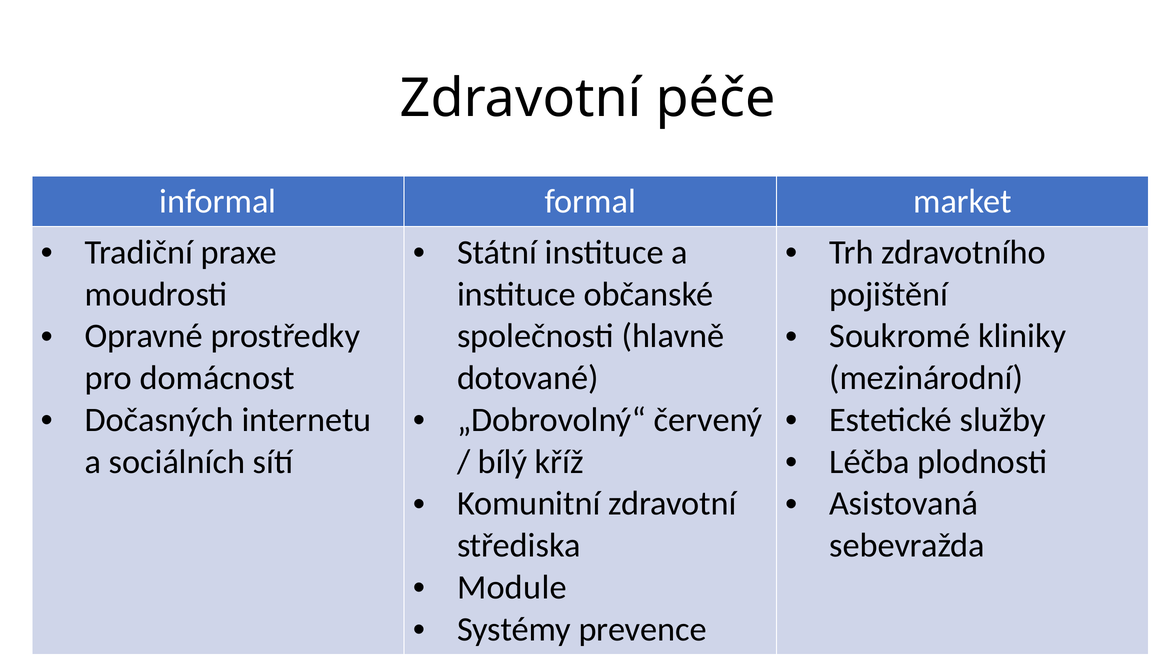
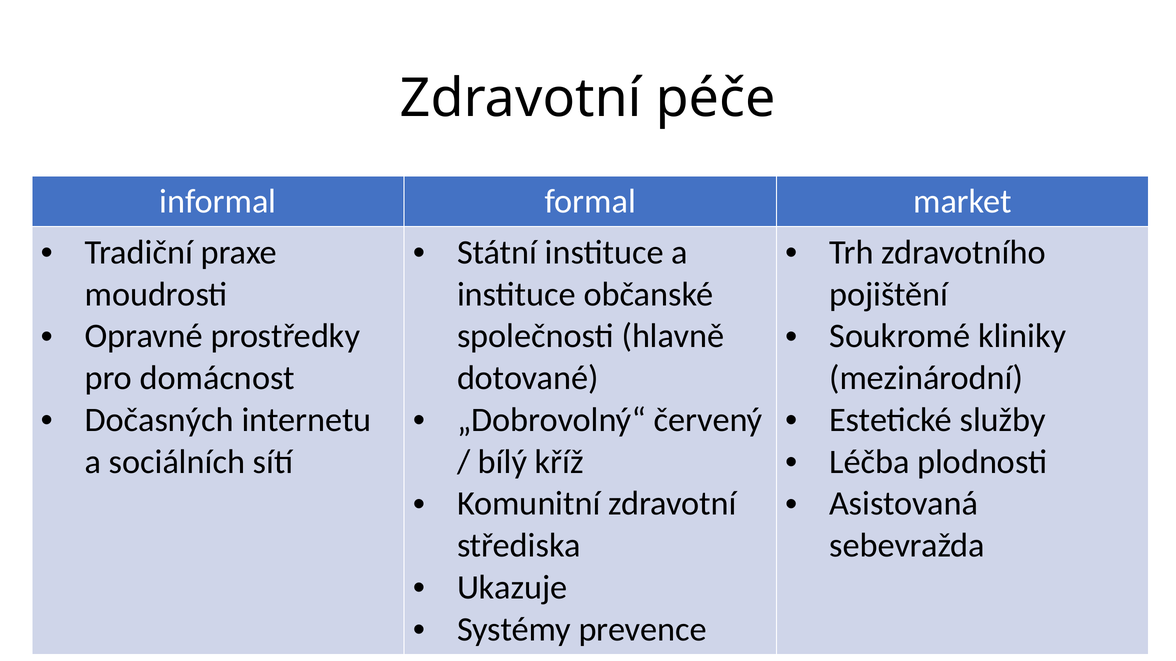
Module: Module -> Ukazuje (512, 588)
